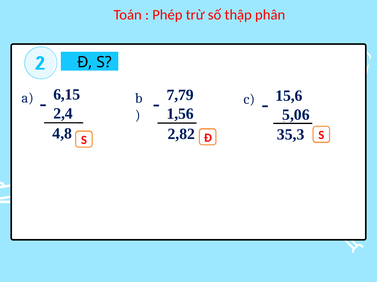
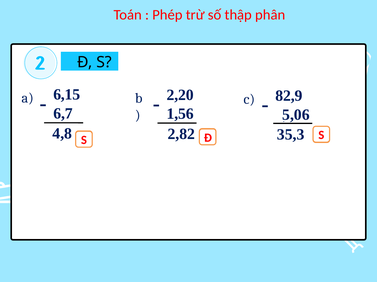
15,6: 15,6 -> 82,9 (289, 96)
7,79: 7,79 -> 2,20 (180, 95)
2,4: 2,4 -> 6,7 (63, 114)
